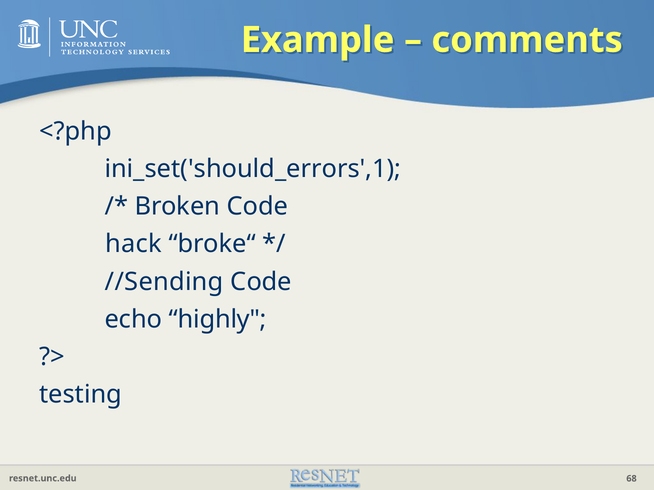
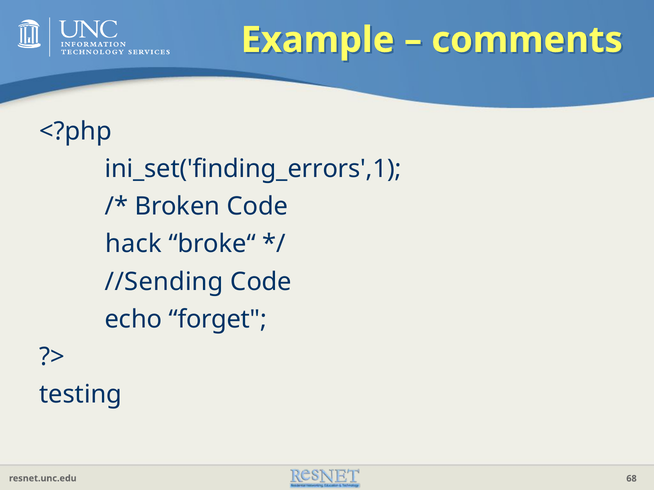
ini_set('should_errors',1: ini_set('should_errors',1 -> ini_set('finding_errors',1 (253, 169)
highly: highly -> forget (218, 320)
